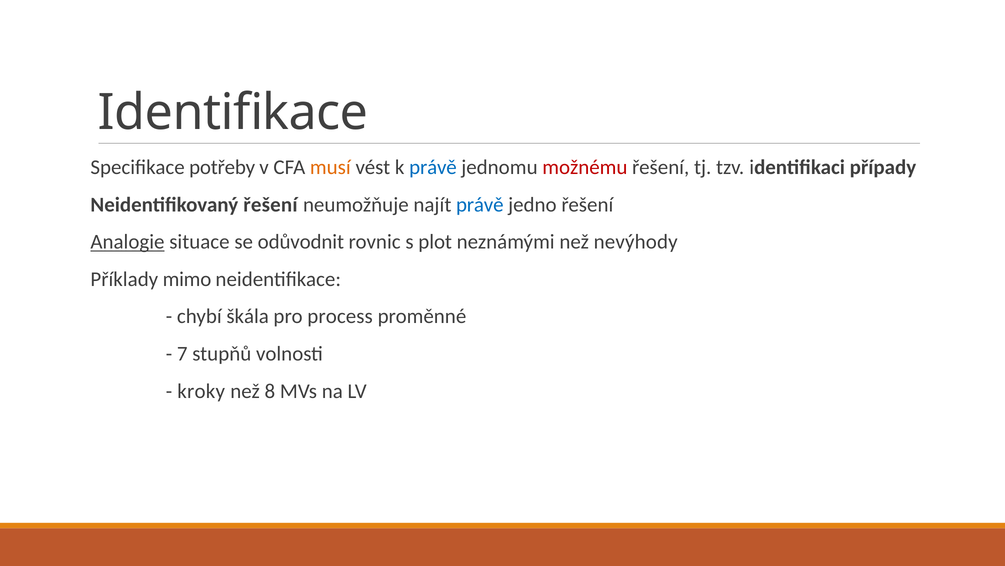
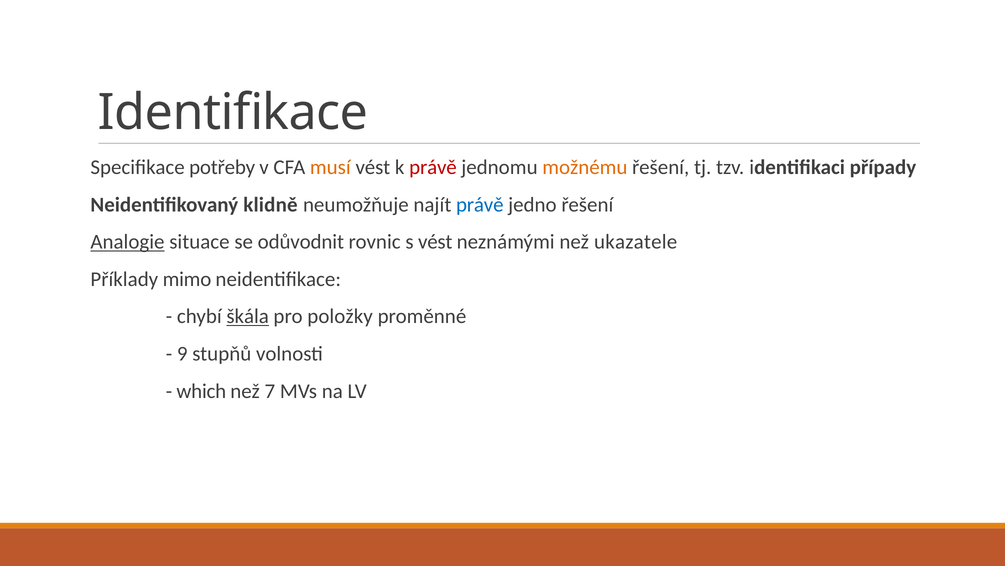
právě colour: blue -> red (433, 167)
možnému colour: red -> orange (585, 167)
Neidentifikovaný řešení: řešení -> klidně (270, 204)
s plot: plot -> vést (435, 242)
nevýhody: nevýhody -> ukazatele (636, 242)
škála underline: none -> present (248, 316)
process: process -> položky (340, 316)
7: 7 -> 9 (182, 353)
kroky: kroky -> which (201, 391)
8: 8 -> 7 (270, 391)
